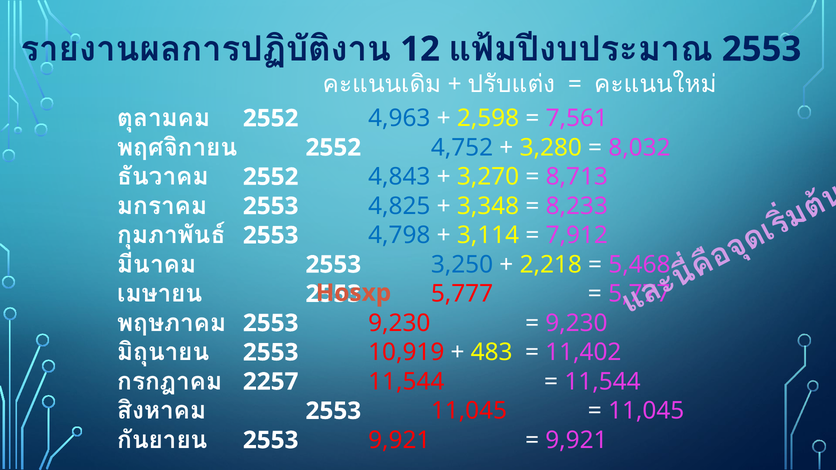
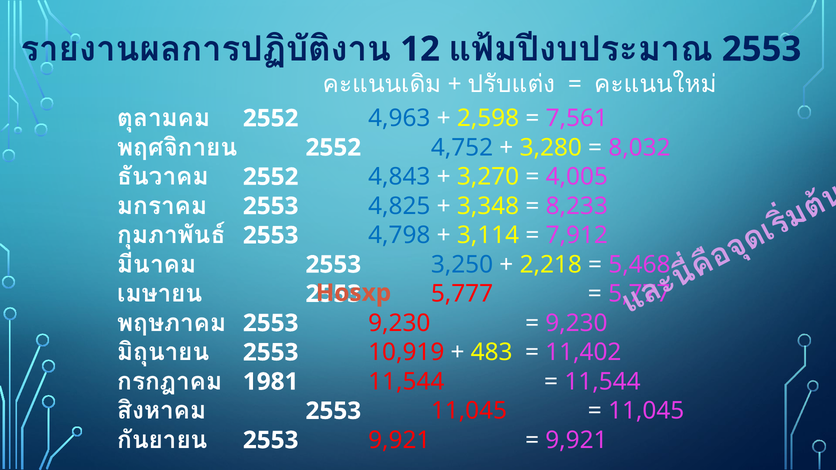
8,713: 8,713 -> 4,005 (577, 177)
2257: 2257 -> 1981 (271, 382)
